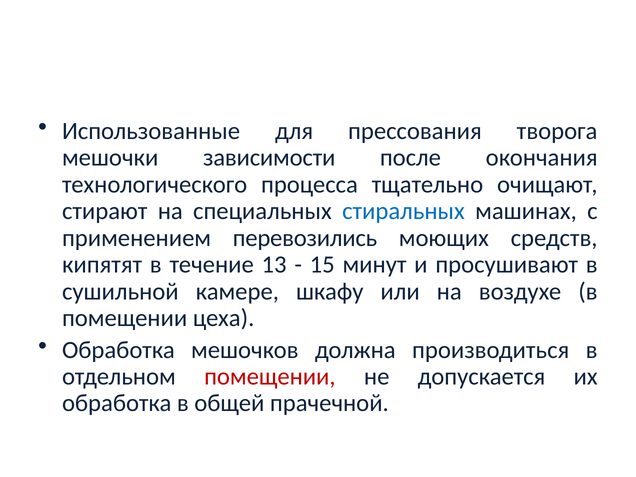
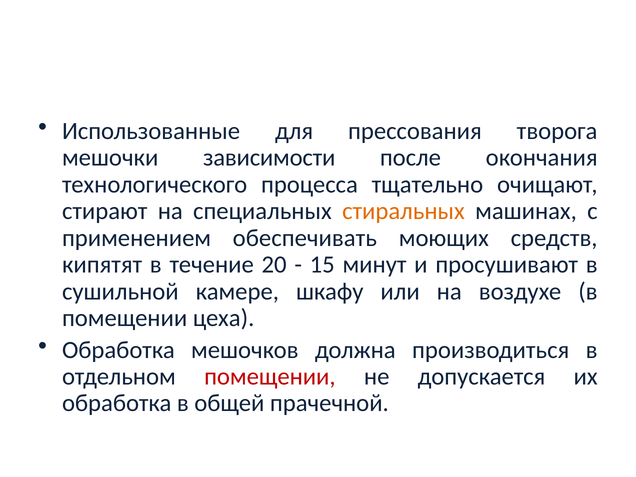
стиральных colour: blue -> orange (403, 211)
перевозились: перевозились -> обеспечивать (305, 238)
13: 13 -> 20 (274, 265)
